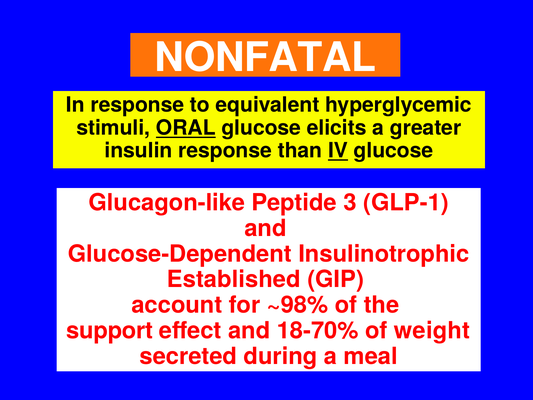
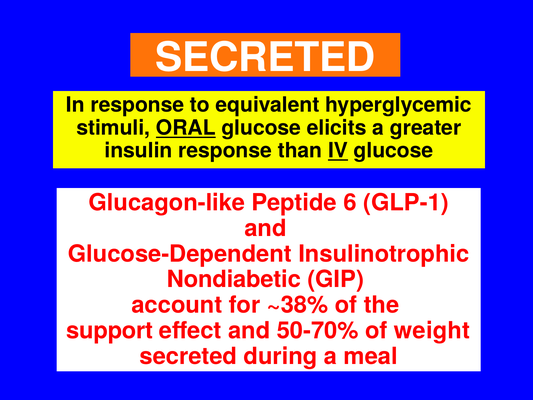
NONFATAL: NONFATAL -> SECRETED (265, 58)
3: 3 -> 6 (350, 202)
Established: Established -> Nondiabetic (234, 279)
~98%: ~98% -> ~38% (298, 305)
18-70%: 18-70% -> 50-70% (318, 330)
